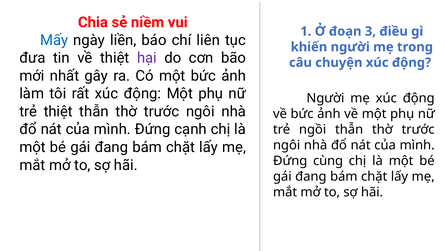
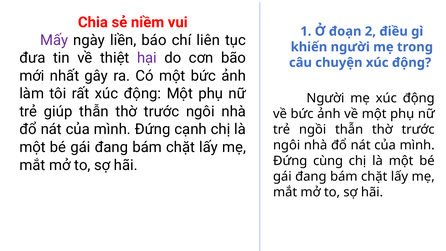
3: 3 -> 2 (370, 31)
Mấy colour: blue -> purple (54, 40)
trẻ thiệt: thiệt -> giúp (58, 112)
